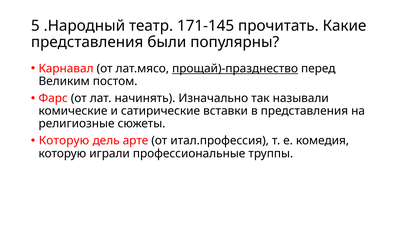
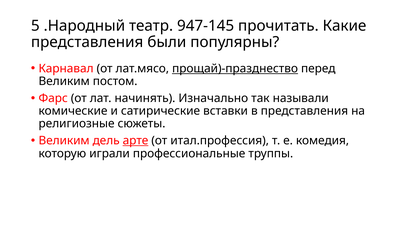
171-145: 171-145 -> 947-145 (206, 26)
Которую: Которую -> Великим (64, 141)
арте underline: none -> present (136, 141)
